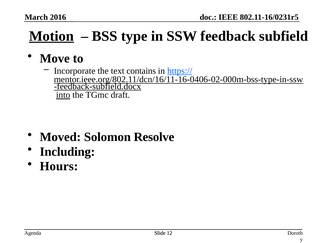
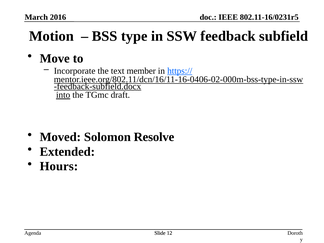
Motion underline: present -> none (51, 36)
contains: contains -> member (141, 71)
Including: Including -> Extended (67, 152)
